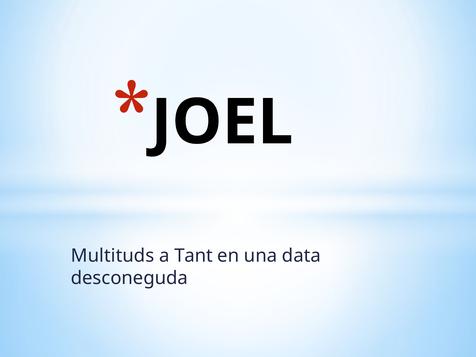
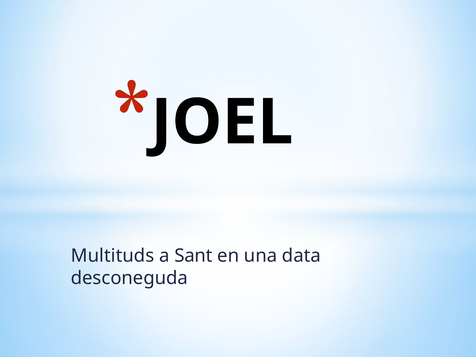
Tant: Tant -> Sant (194, 256)
